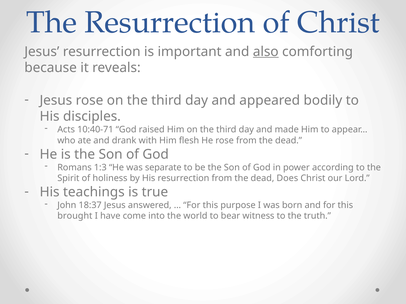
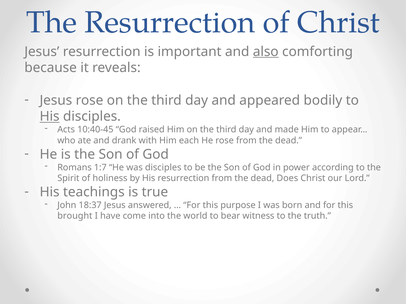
His underline: none -> present (50, 117)
10:40-71: 10:40-71 -> 10:40-45 (95, 130)
flesh: flesh -> each (189, 141)
1:3: 1:3 -> 1:7 (100, 168)
was separate: separate -> disciples (163, 168)
